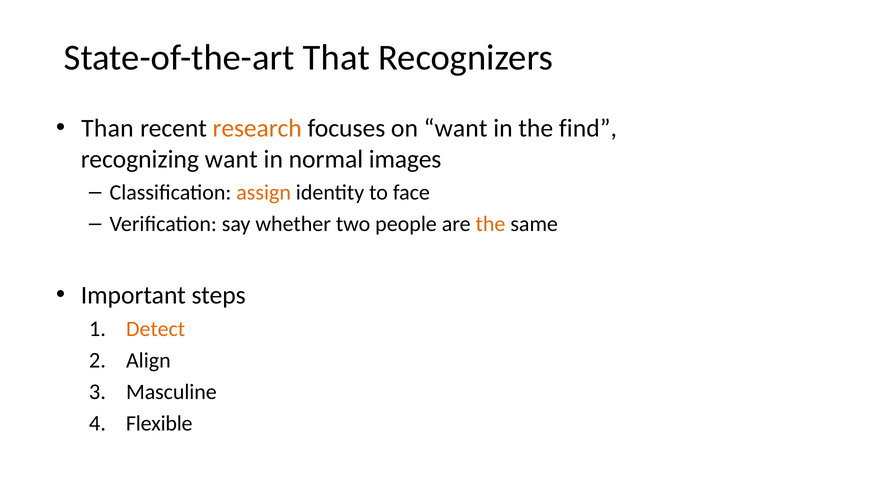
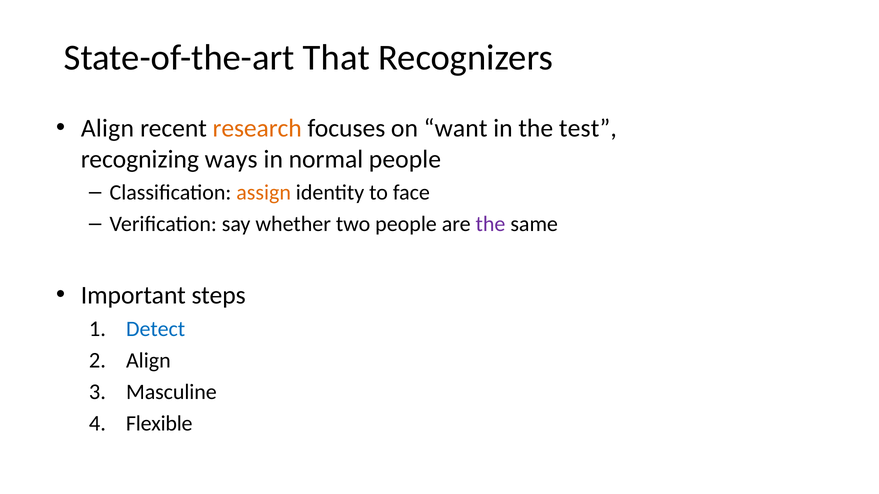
Than: Than -> Align (107, 129)
find: find -> test (588, 129)
recognizing want: want -> ways (231, 159)
normal images: images -> people (405, 159)
the colour: orange -> purple (491, 224)
Detect colour: orange -> blue (156, 329)
